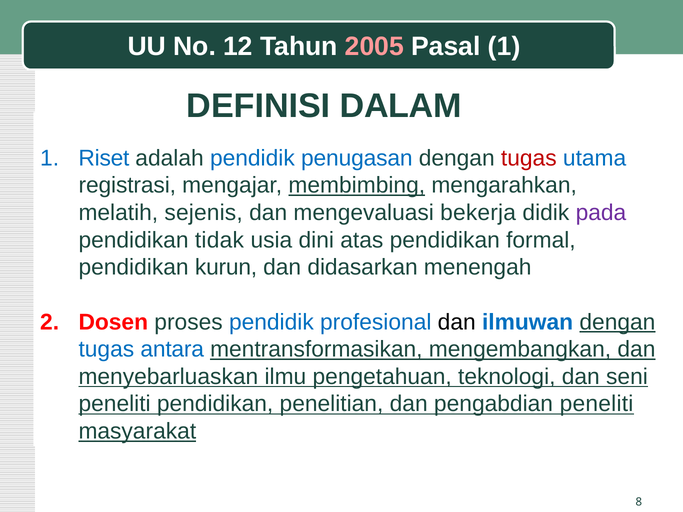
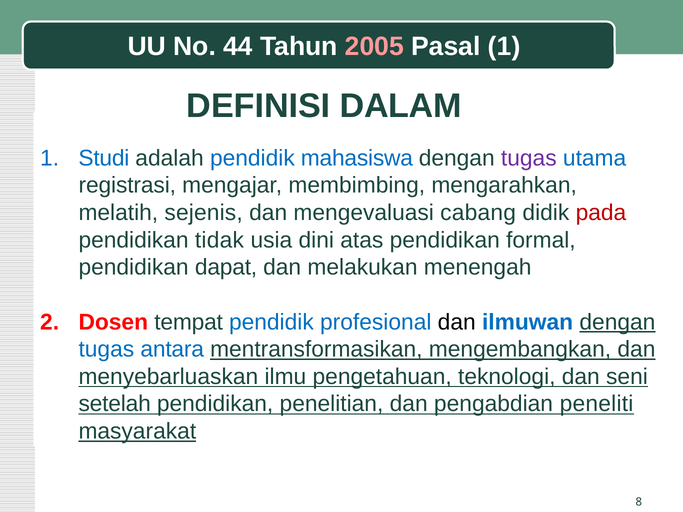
12: 12 -> 44 (238, 46)
Riset: Riset -> Studi (104, 158)
penugasan: penugasan -> mahasiswa (357, 158)
tugas colour: red -> purple (529, 158)
membimbing underline: present -> none (357, 186)
bekerja: bekerja -> cabang (478, 213)
pada colour: purple -> red (601, 213)
kurun: kurun -> dapat (226, 268)
didasarkan: didasarkan -> melakukan (363, 268)
proses: proses -> tempat (189, 322)
peneliti: peneliti -> setelah (115, 404)
